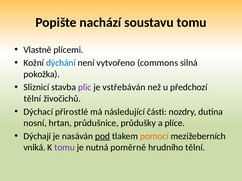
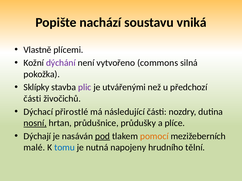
soustavu tomu: tomu -> vniká (192, 23)
dýchání colour: blue -> purple (61, 63)
Sliznicí: Sliznicí -> Sklípky (36, 88)
vstřebáván: vstřebáván -> utvářenými (124, 88)
tělní: tělní -> části (32, 99)
nosní underline: none -> present (35, 123)
vniká: vniká -> malé (34, 148)
tomu colour: purple -> blue (65, 148)
poměrně: poměrně -> napojeny (128, 148)
